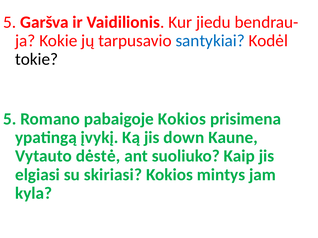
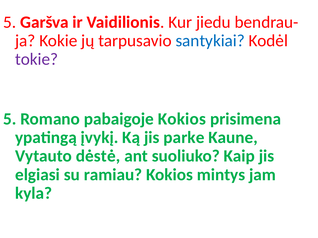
tokie colour: black -> purple (37, 59)
down: down -> parke (184, 138)
skiriasi: skiriasi -> ramiau (113, 175)
